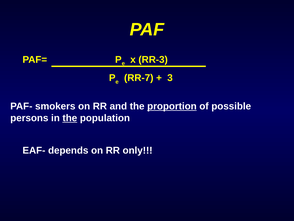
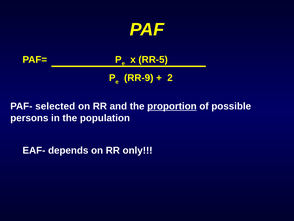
RR-3: RR-3 -> RR-5 (153, 59)
RR-7: RR-7 -> RR-9 (139, 78)
3: 3 -> 2 (170, 78)
smokers: smokers -> selected (55, 106)
the underline: present -> none (70, 118)
